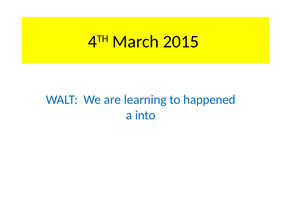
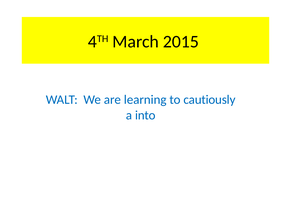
happened: happened -> cautiously (209, 100)
